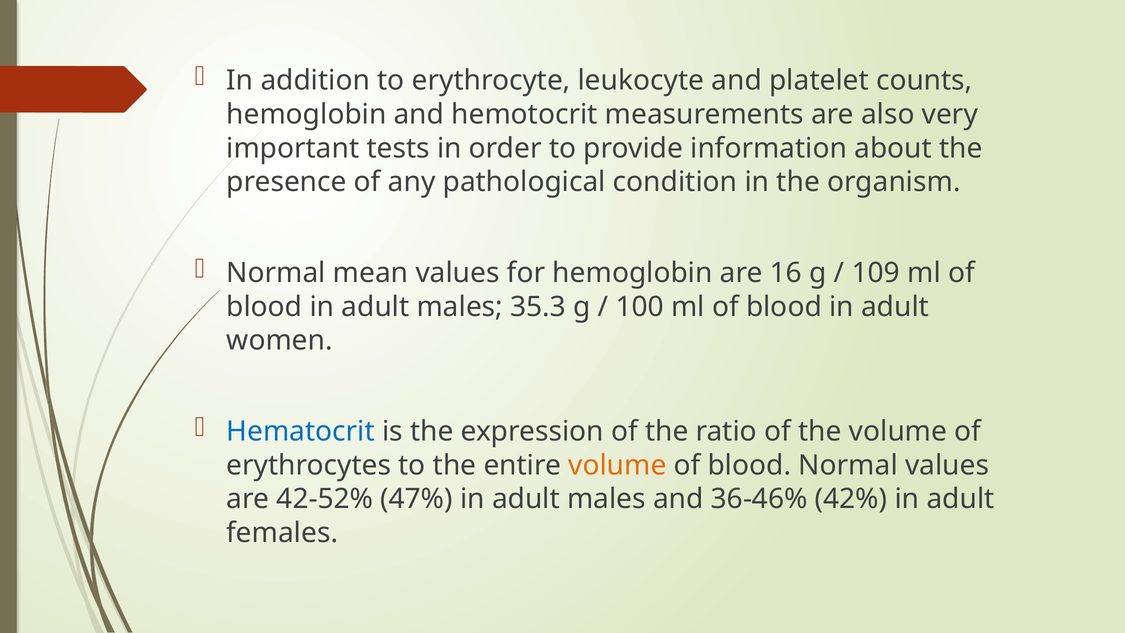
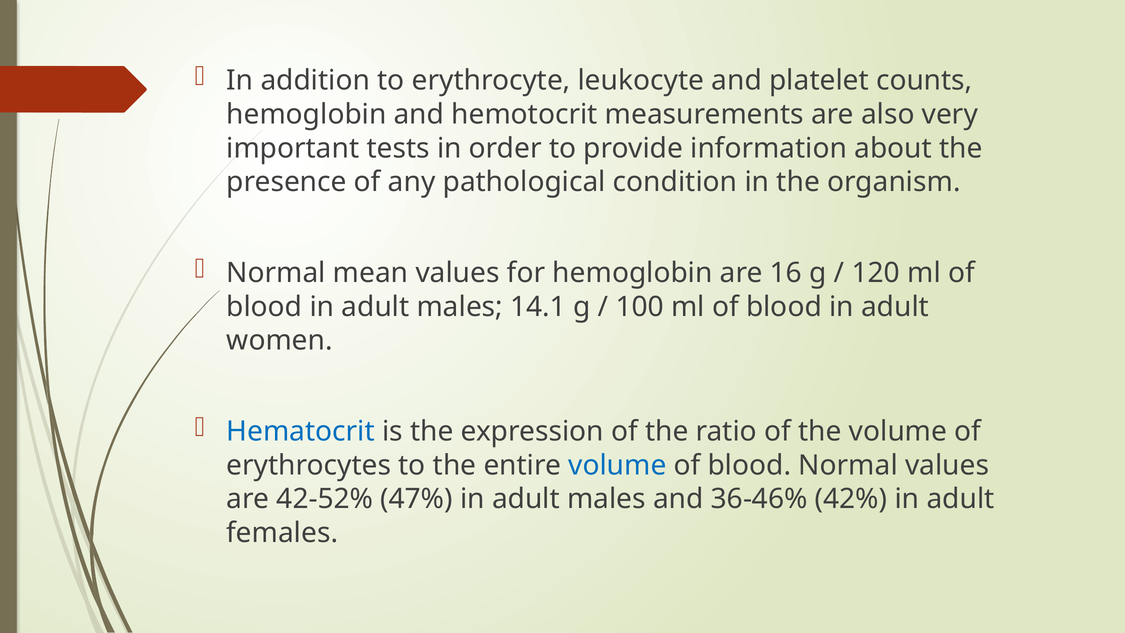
109: 109 -> 120 (876, 273)
35.3: 35.3 -> 14.1 (538, 307)
volume colour: orange -> blue (617, 465)
